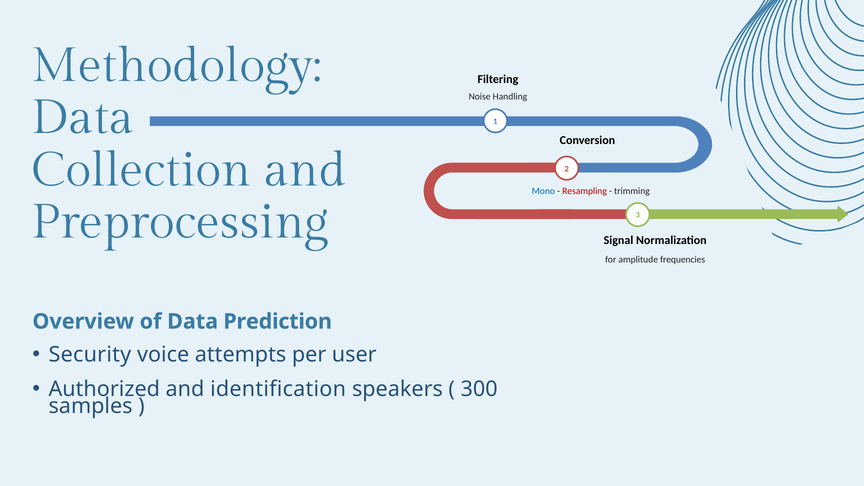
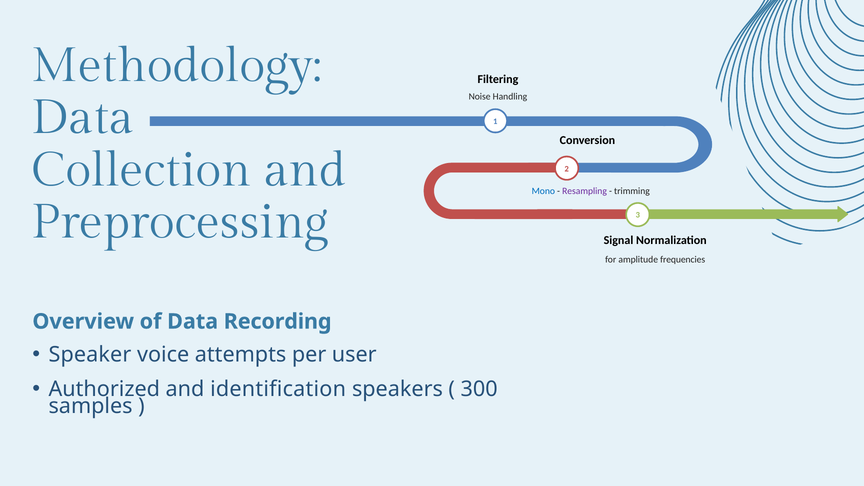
Resampling colour: red -> purple (585, 191)
Prediction: Prediction -> Recording (278, 322)
Security: Security -> Speaker (90, 355)
